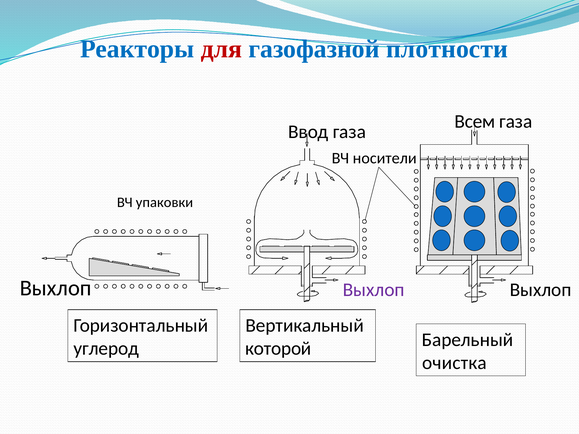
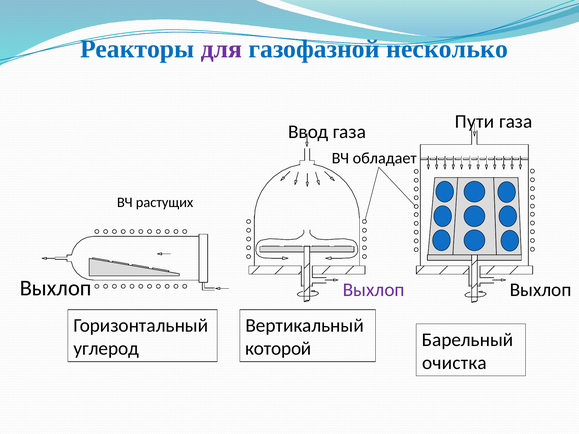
для colour: red -> purple (221, 49)
плотности: плотности -> несколько (447, 49)
Всем: Всем -> Пути (475, 121)
носители: носители -> обладает (385, 158)
упаковки: упаковки -> растущих (165, 203)
